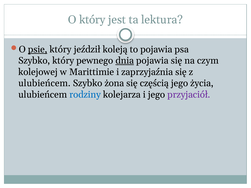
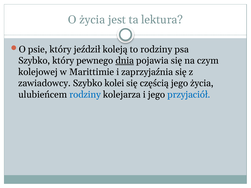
O który: który -> życia (92, 20)
psie underline: present -> none (38, 49)
to pojawia: pojawia -> rodziny (156, 49)
ulubieńcem: ulubieńcem -> zawiadowcy (44, 83)
żona: żona -> kolei (114, 83)
przyjaciół colour: purple -> blue (189, 95)
